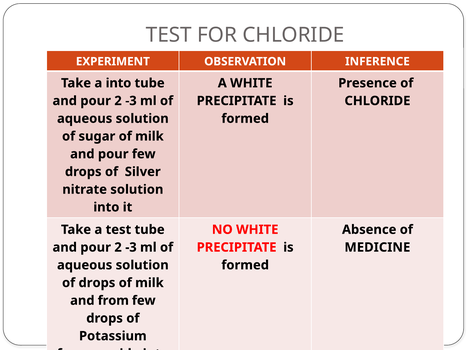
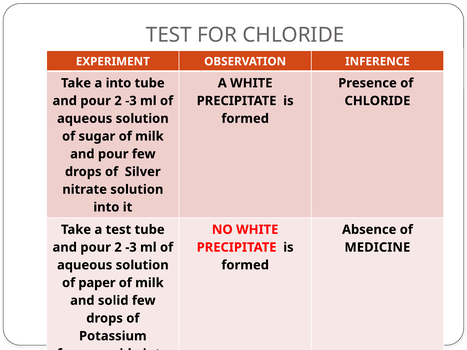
of drops: drops -> paper (97, 283)
from: from -> solid (113, 301)
